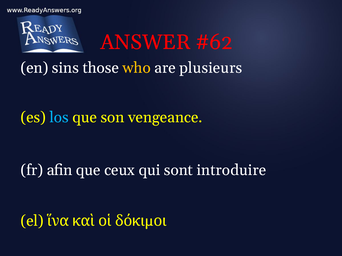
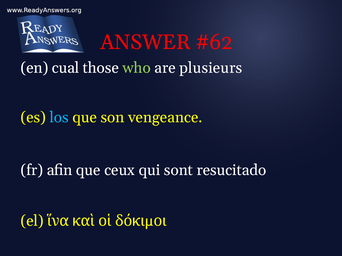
sins: sins -> cual (66, 68)
who colour: yellow -> light green (137, 68)
introduire: introduire -> resucitado (231, 170)
